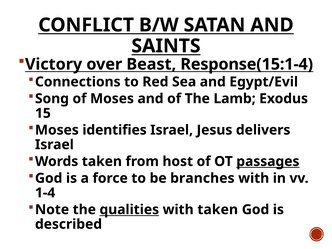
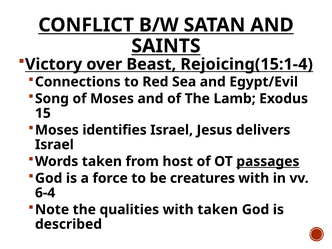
Response(15:1-4: Response(15:1-4 -> Rejoicing(15:1-4 (247, 64)
branches: branches -> creatures (202, 178)
1-4: 1-4 -> 6-4 (45, 193)
qualities underline: present -> none (129, 210)
